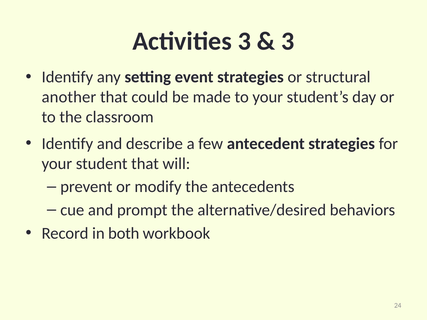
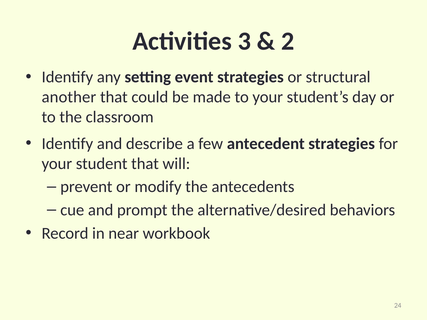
3: 3 -> 2 (288, 41)
both: both -> near (124, 233)
